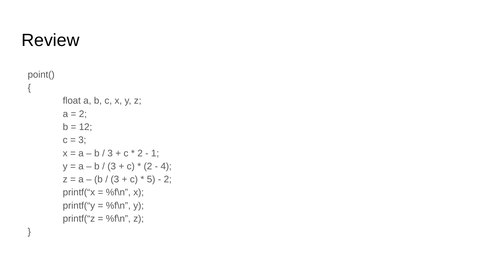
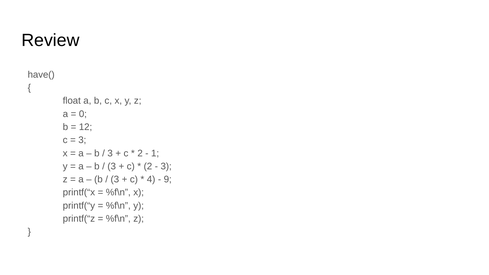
point(: point( -> have( (41, 75)
2: 2 -> 0 (83, 114)
4: 4 -> 3 (166, 166)
5: 5 -> 4 (151, 179)
2: 2 -> 9 (168, 179)
